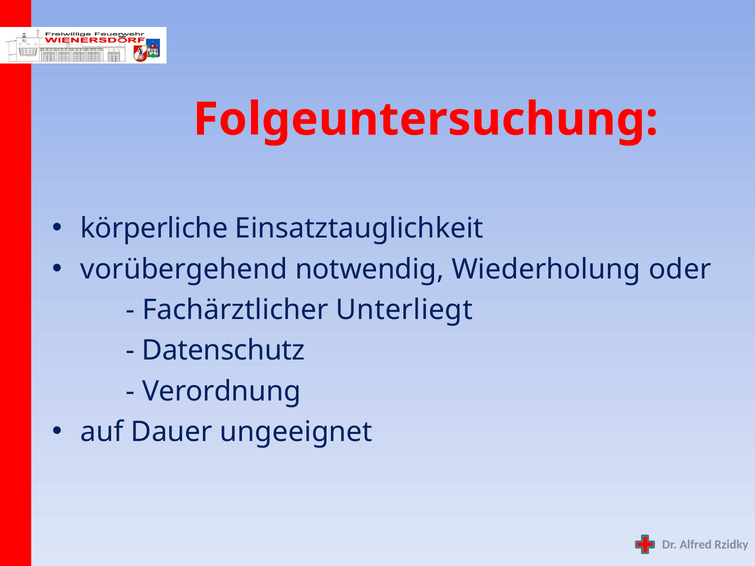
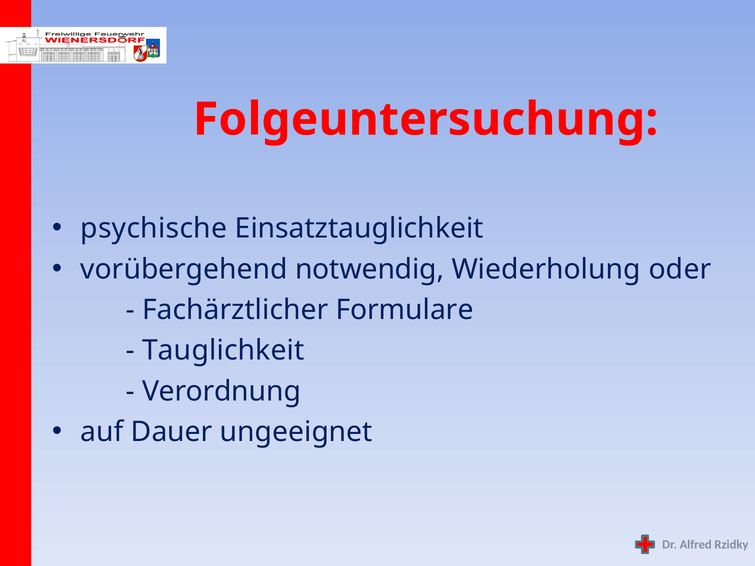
körperliche: körperliche -> psychische (154, 229)
Unterliegt: Unterliegt -> Formulare (405, 310)
Datenschutz: Datenschutz -> Tauglichkeit (223, 351)
